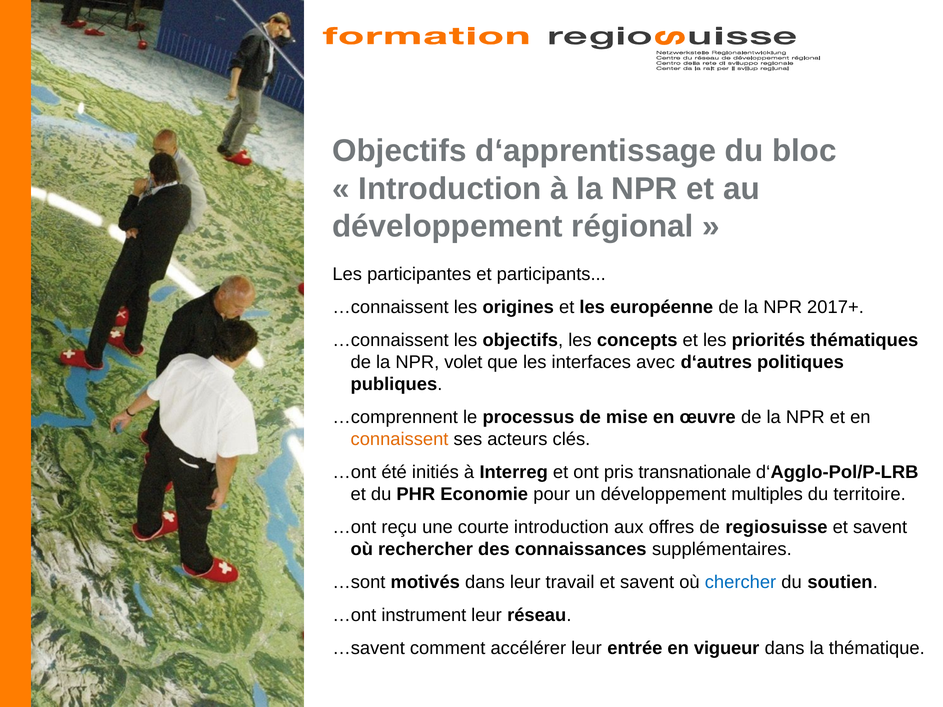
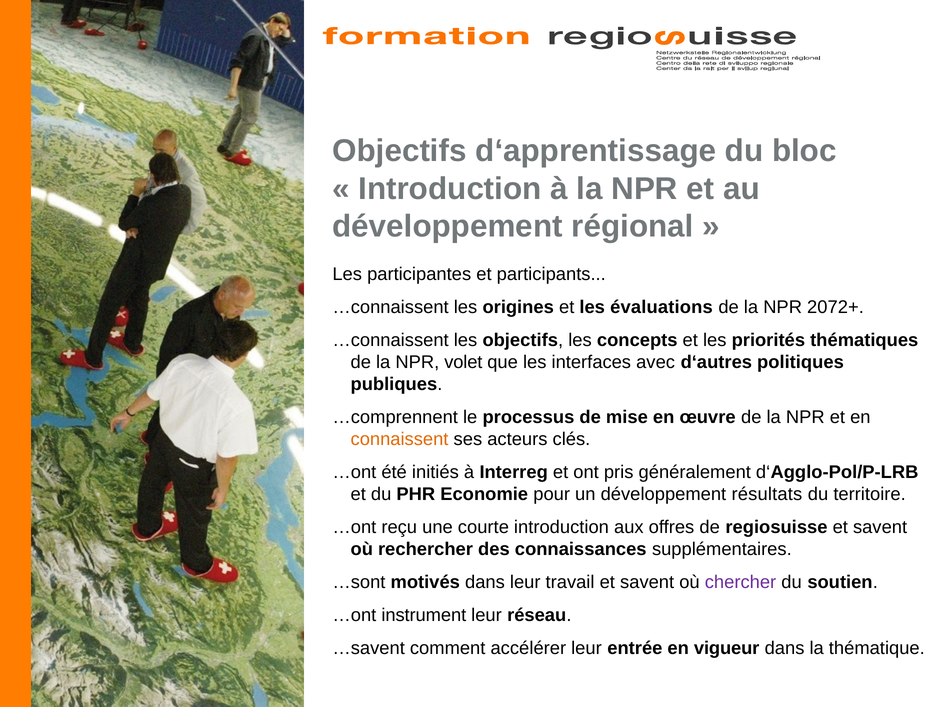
européenne: européenne -> évaluations (661, 307)
2017+: 2017+ -> 2072+ (835, 307)
transnationale: transnationale -> généralement (695, 472)
multiples: multiples -> résultats (767, 494)
chercher colour: blue -> purple (741, 582)
